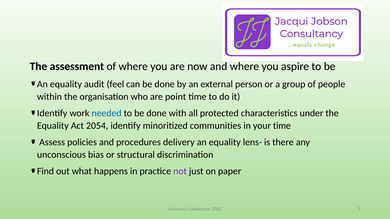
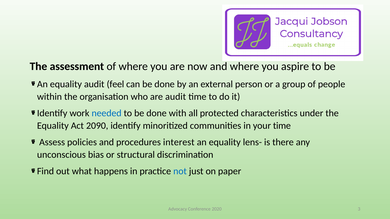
are point: point -> audit (176, 97)
2054: 2054 -> 2090 (97, 126)
delivery: delivery -> interest (179, 142)
not colour: purple -> blue (180, 172)
